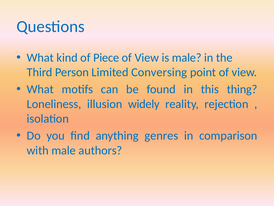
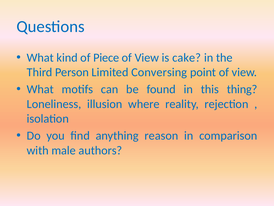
is male: male -> cake (187, 57)
widely: widely -> where (144, 104)
genres: genres -> reason (161, 135)
